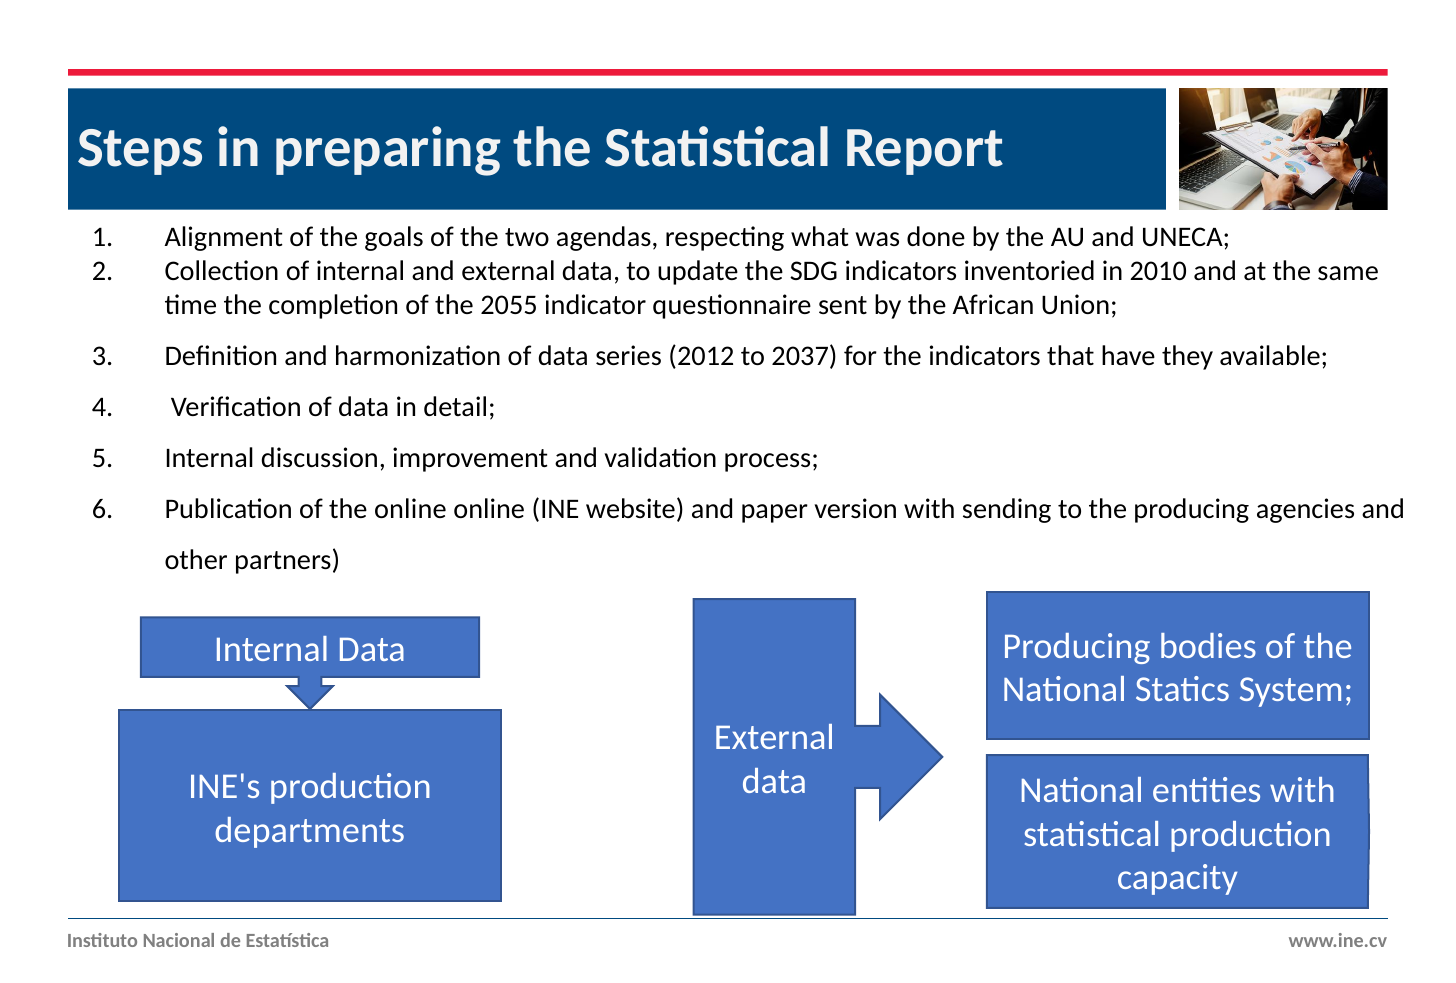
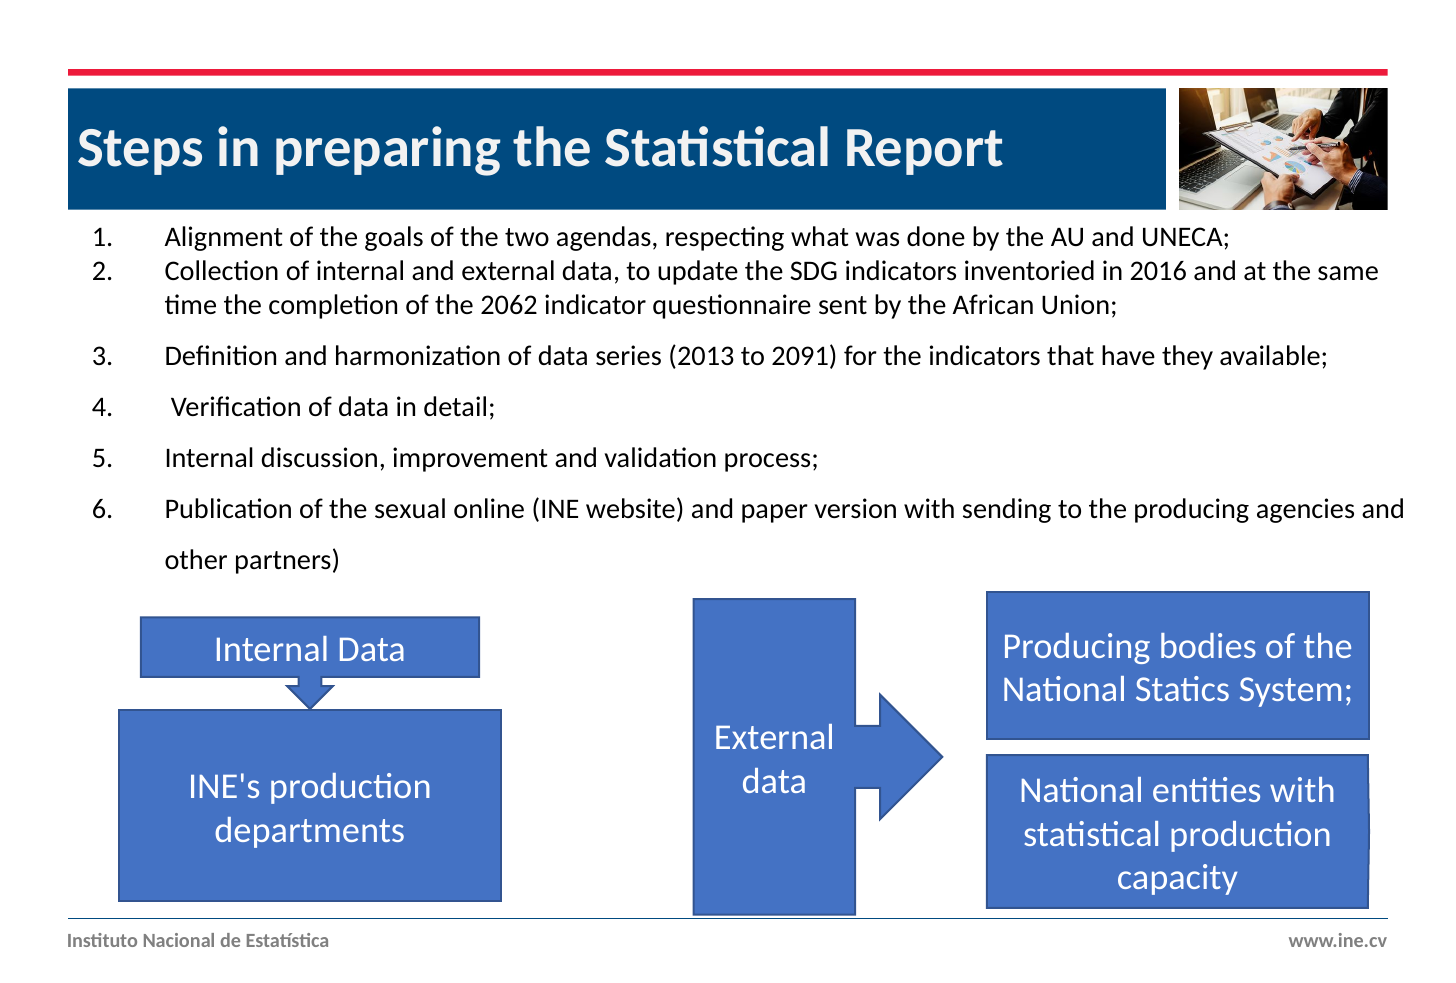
2010: 2010 -> 2016 (1158, 272)
2055: 2055 -> 2062 (509, 306)
2012: 2012 -> 2013 (701, 357)
2037: 2037 -> 2091 (805, 357)
the online: online -> sexual (410, 509)
